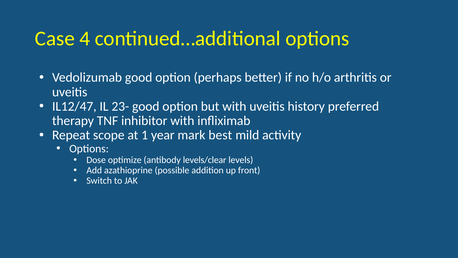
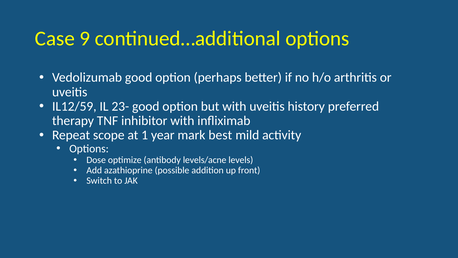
4: 4 -> 9 (85, 38)
IL12/47: IL12/47 -> IL12/59 (74, 106)
levels/clear: levels/clear -> levels/acne (205, 160)
